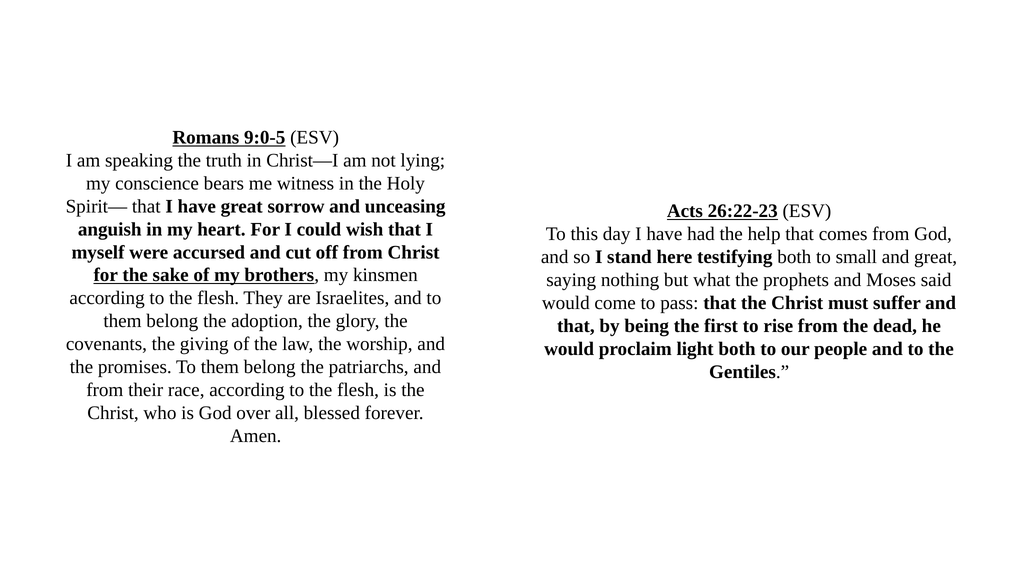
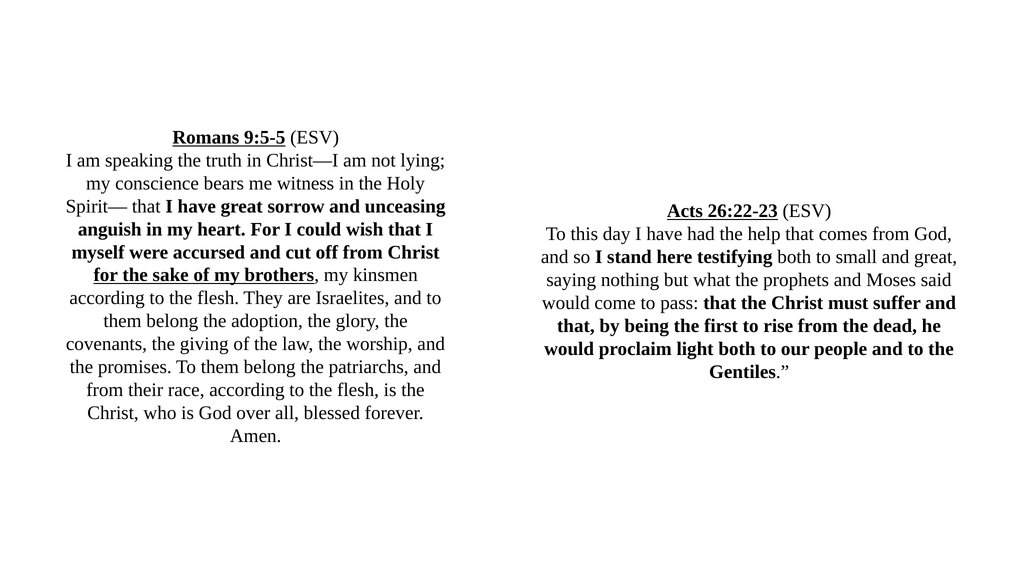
9:0-5: 9:0-5 -> 9:5-5 (265, 137)
